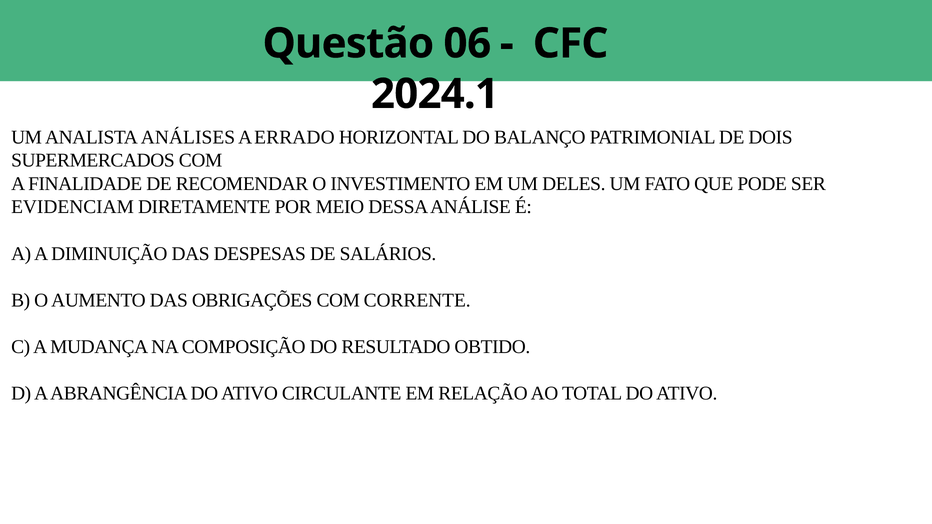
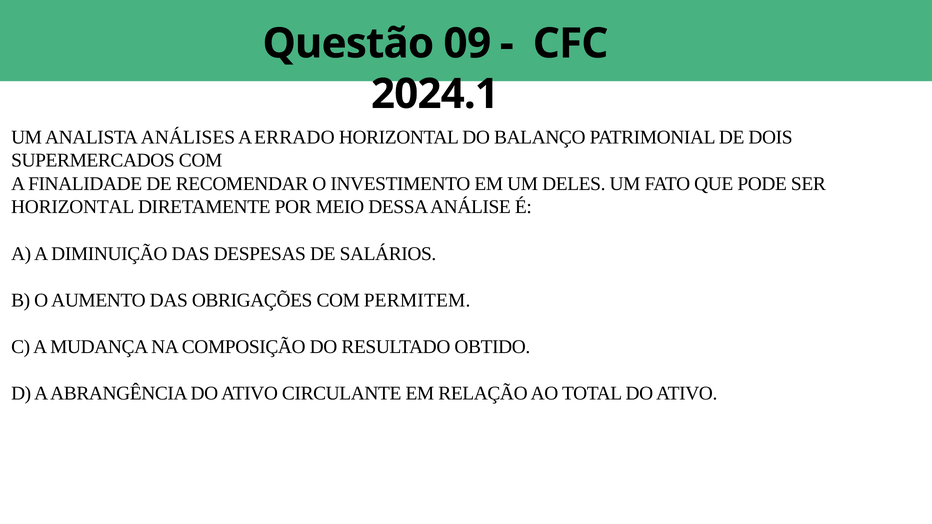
06: 06 -> 09 (467, 44)
EVIDENCIAM: EVIDENCIAM -> HORIZONTAL (73, 207)
CORRENTE: CORRENTE -> PERMITEM (417, 300)
